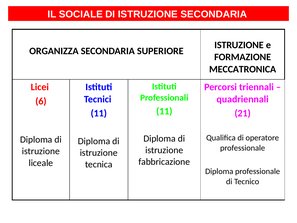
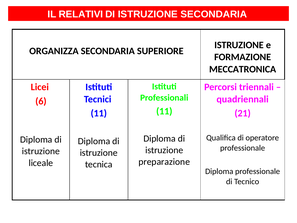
SOCIALE: SOCIALE -> RELATIVI (81, 14)
fabbricazione: fabbricazione -> preparazione (164, 162)
